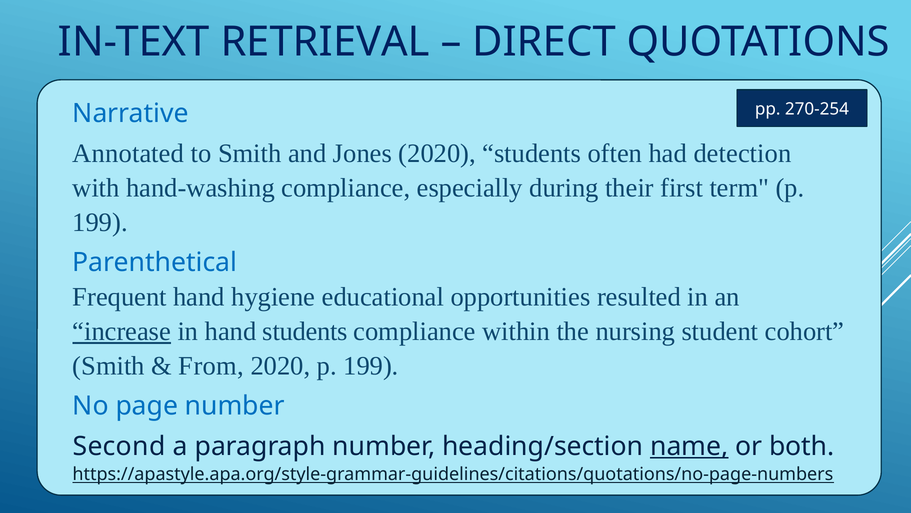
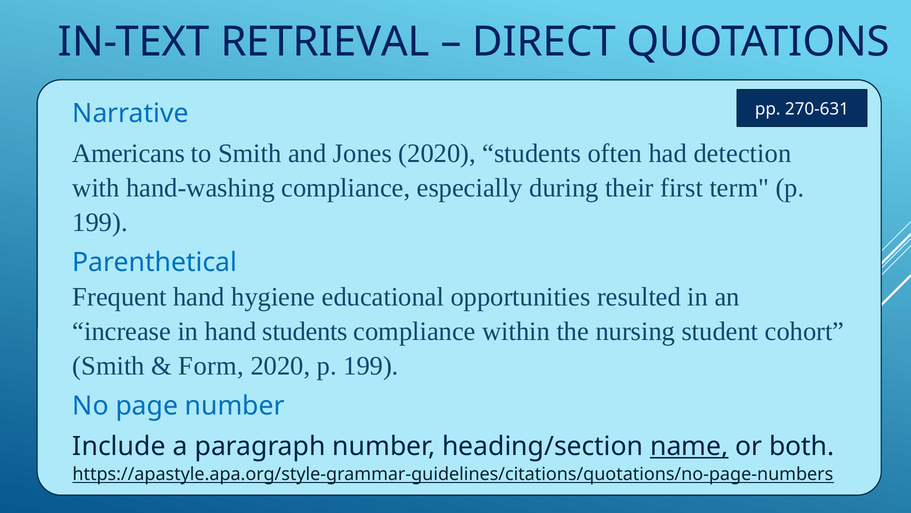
270-254: 270-254 -> 270-631 (817, 109)
Annotated: Annotated -> Americans (129, 153)
increase underline: present -> none (122, 331)
From: From -> Form (211, 366)
Second: Second -> Include (119, 446)
